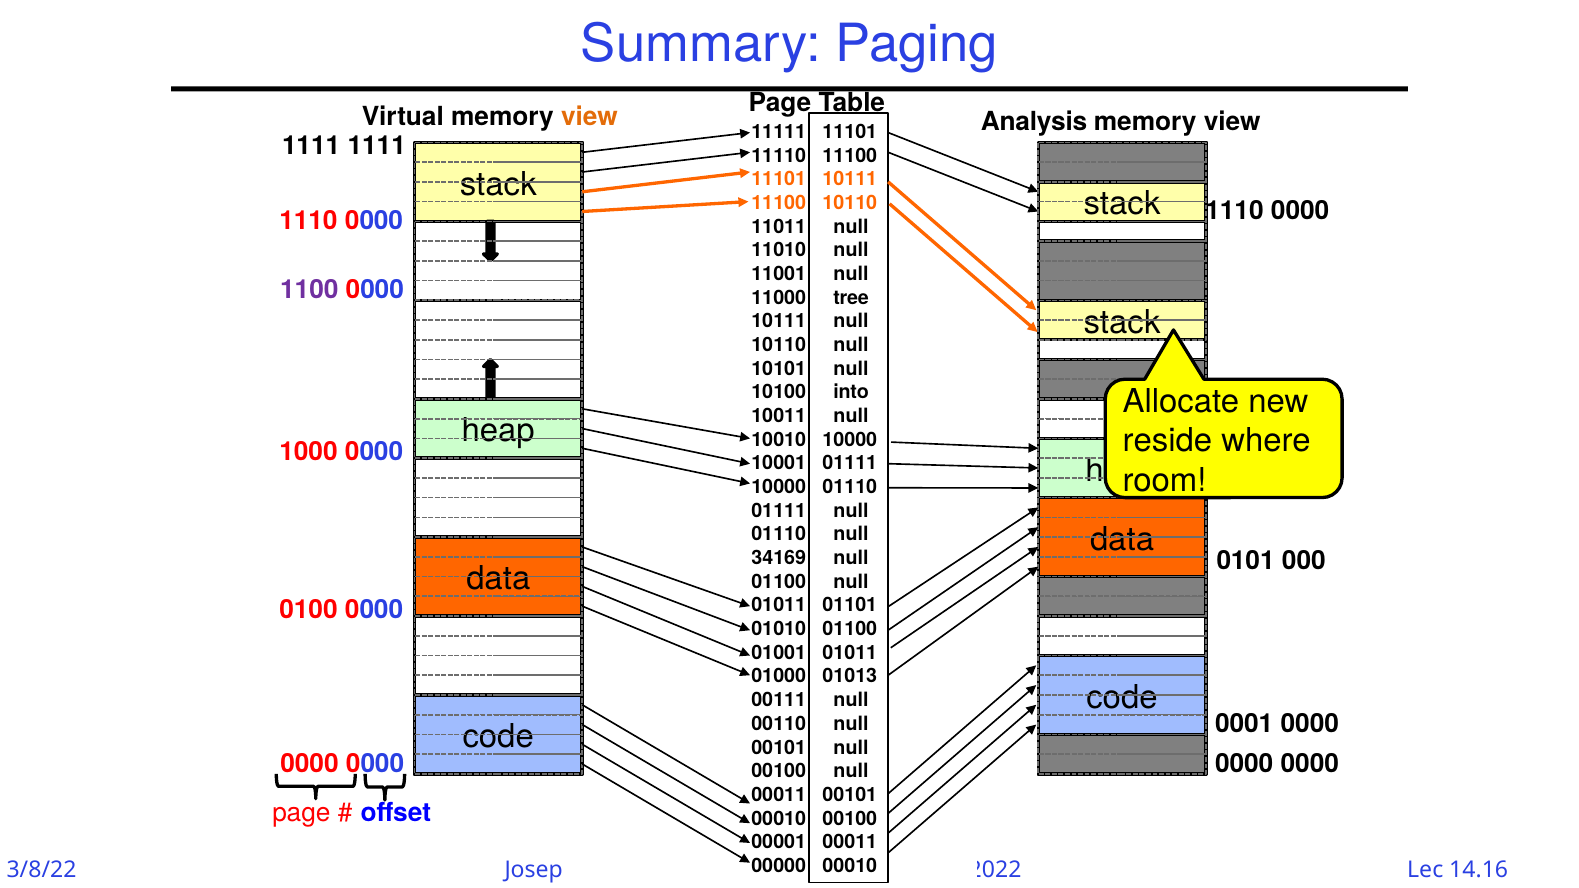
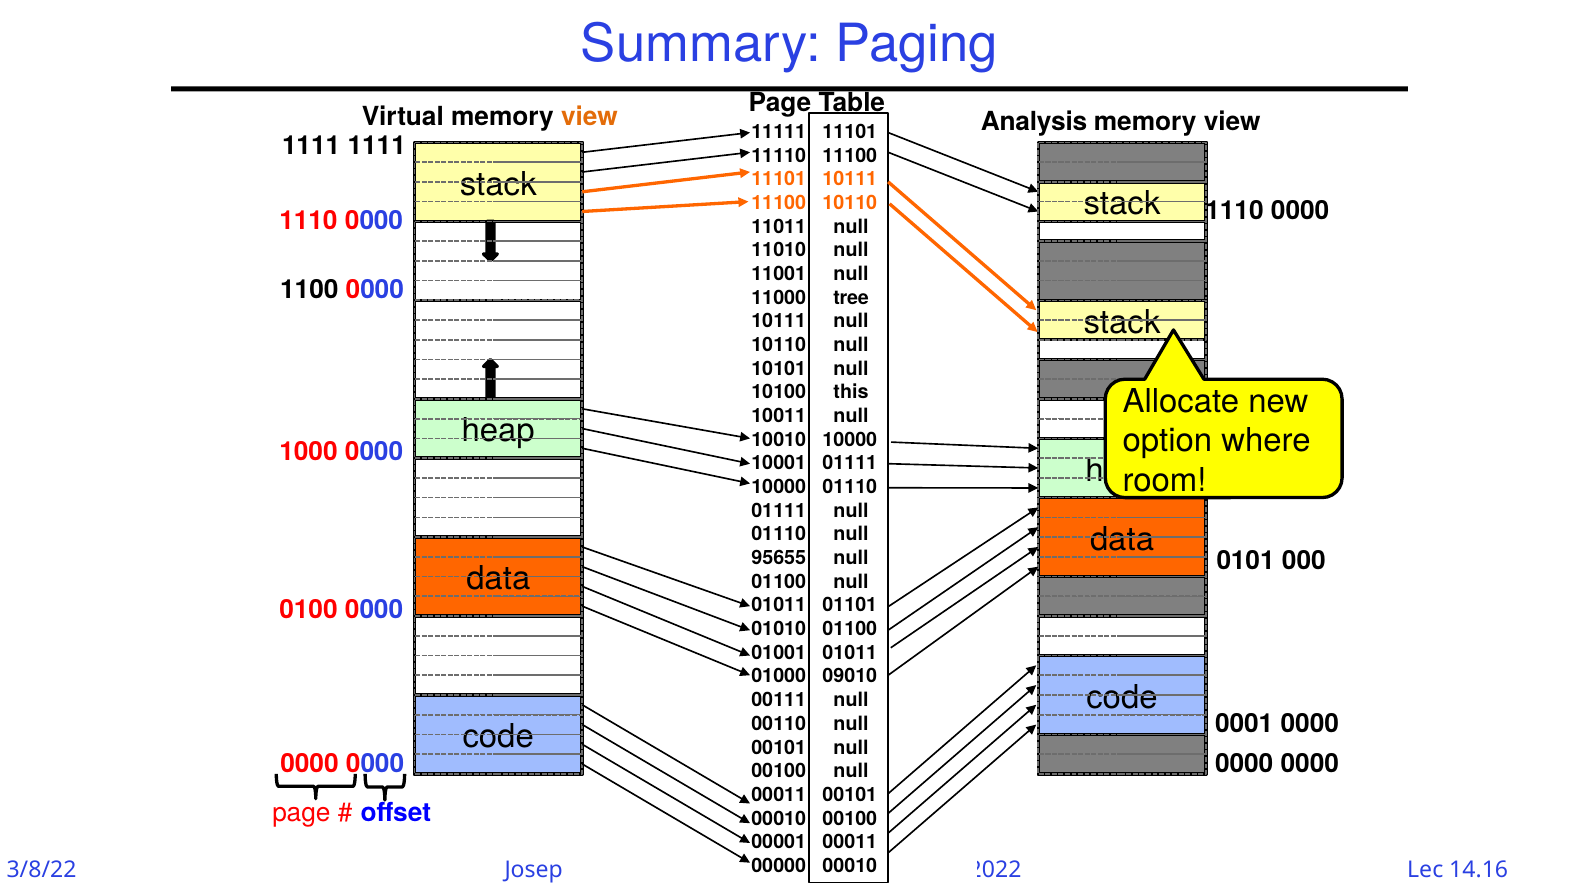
1100 colour: purple -> black (309, 290)
into: into -> this (851, 392)
reside: reside -> option (1167, 441)
34169: 34169 -> 95655 (779, 558)
01013: 01013 -> 09010 (850, 677)
